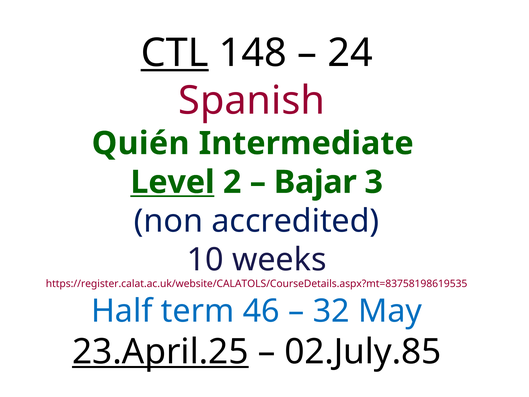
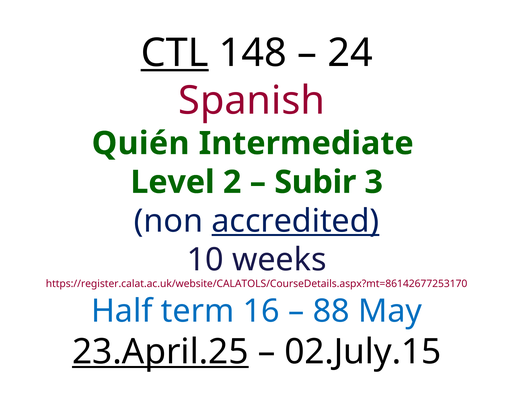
Level underline: present -> none (172, 182)
Bajar: Bajar -> Subir (315, 182)
accredited underline: none -> present (295, 221)
https://register.calat.ac.uk/website/CALATOLS/CourseDetails.aspx?mt=83758198619535: https://register.calat.ac.uk/website/CALATOLS/CourseDetails.aspx?mt=83758198619535 -> https://register.calat.ac.uk/website/CALATOLS/CourseDetails.aspx?mt=86142677253170 (257, 284)
46: 46 -> 16 (261, 311)
32: 32 -> 88 (331, 311)
02.July.85: 02.July.85 -> 02.July.15 (363, 352)
